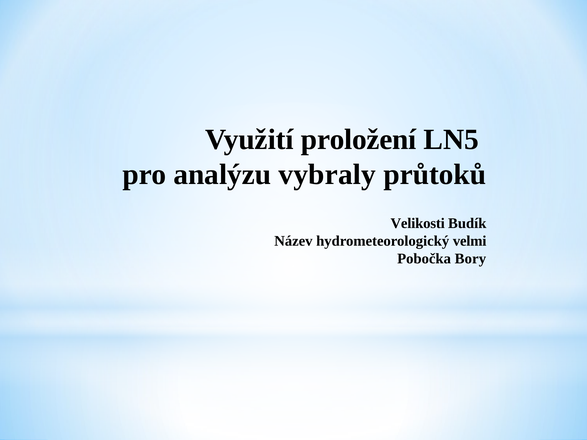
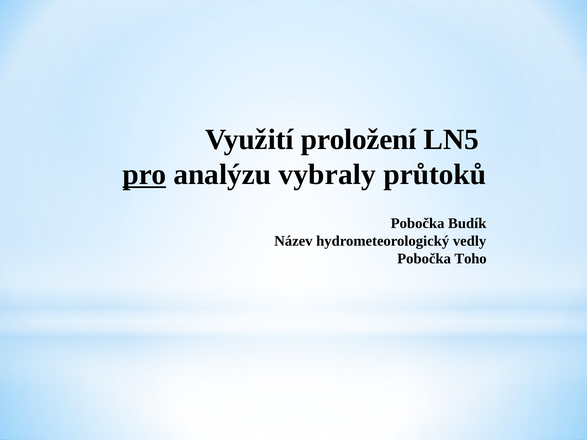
pro underline: none -> present (144, 175)
Velikosti: Velikosti -> Pobočka (418, 224)
velmi: velmi -> vedly (470, 241)
Bory: Bory -> Toho (471, 259)
